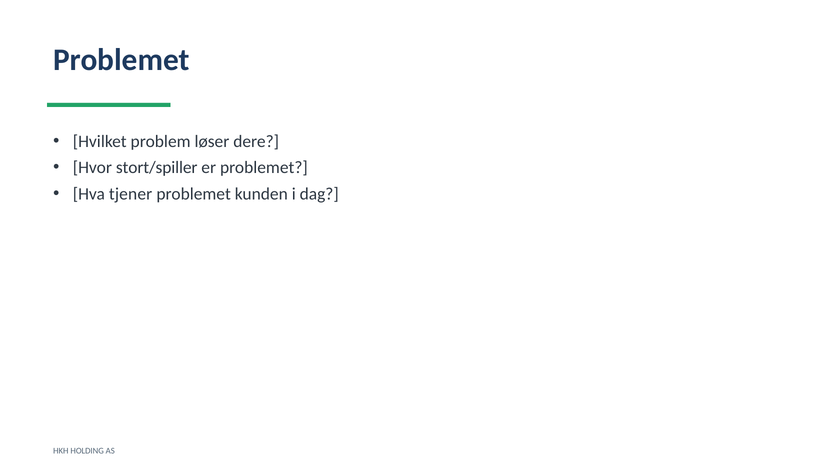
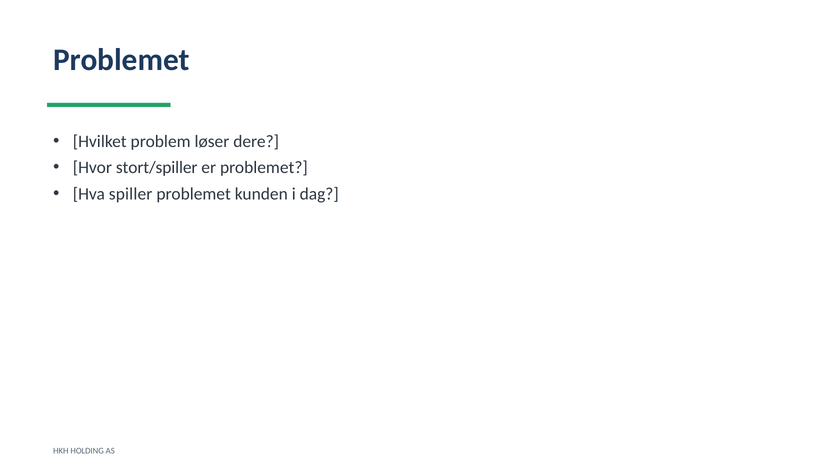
tjener: tjener -> spiller (131, 194)
